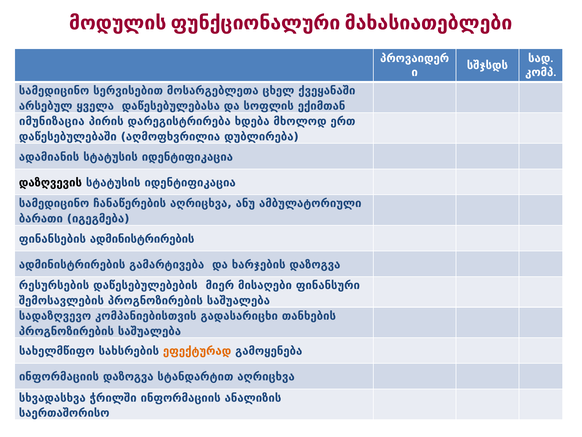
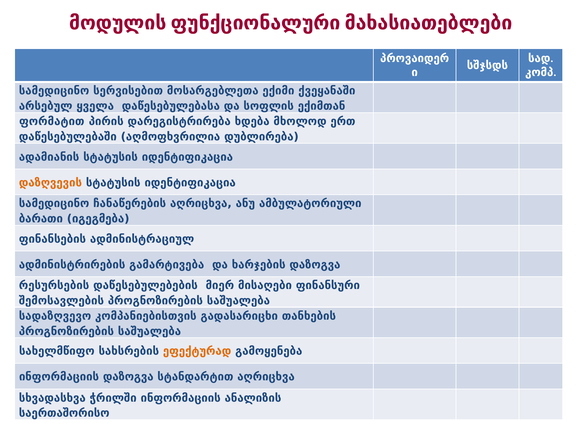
ცხელ: ცხელ -> ექიმი (278, 91)
იმუნიზაცია: იმუნიზაცია -> ფორმატით (52, 121)
დაზღვევის colour: black -> orange (50, 183)
ფინანსების ადმინისტრირების: ადმინისტრირების -> ადმინისტრაციულ (142, 239)
